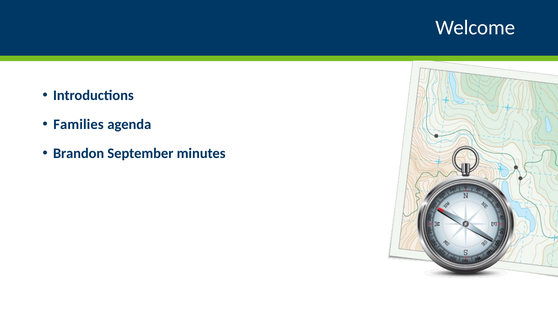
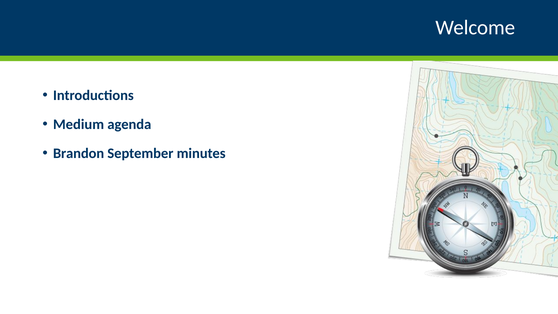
Families: Families -> Medium (79, 124)
